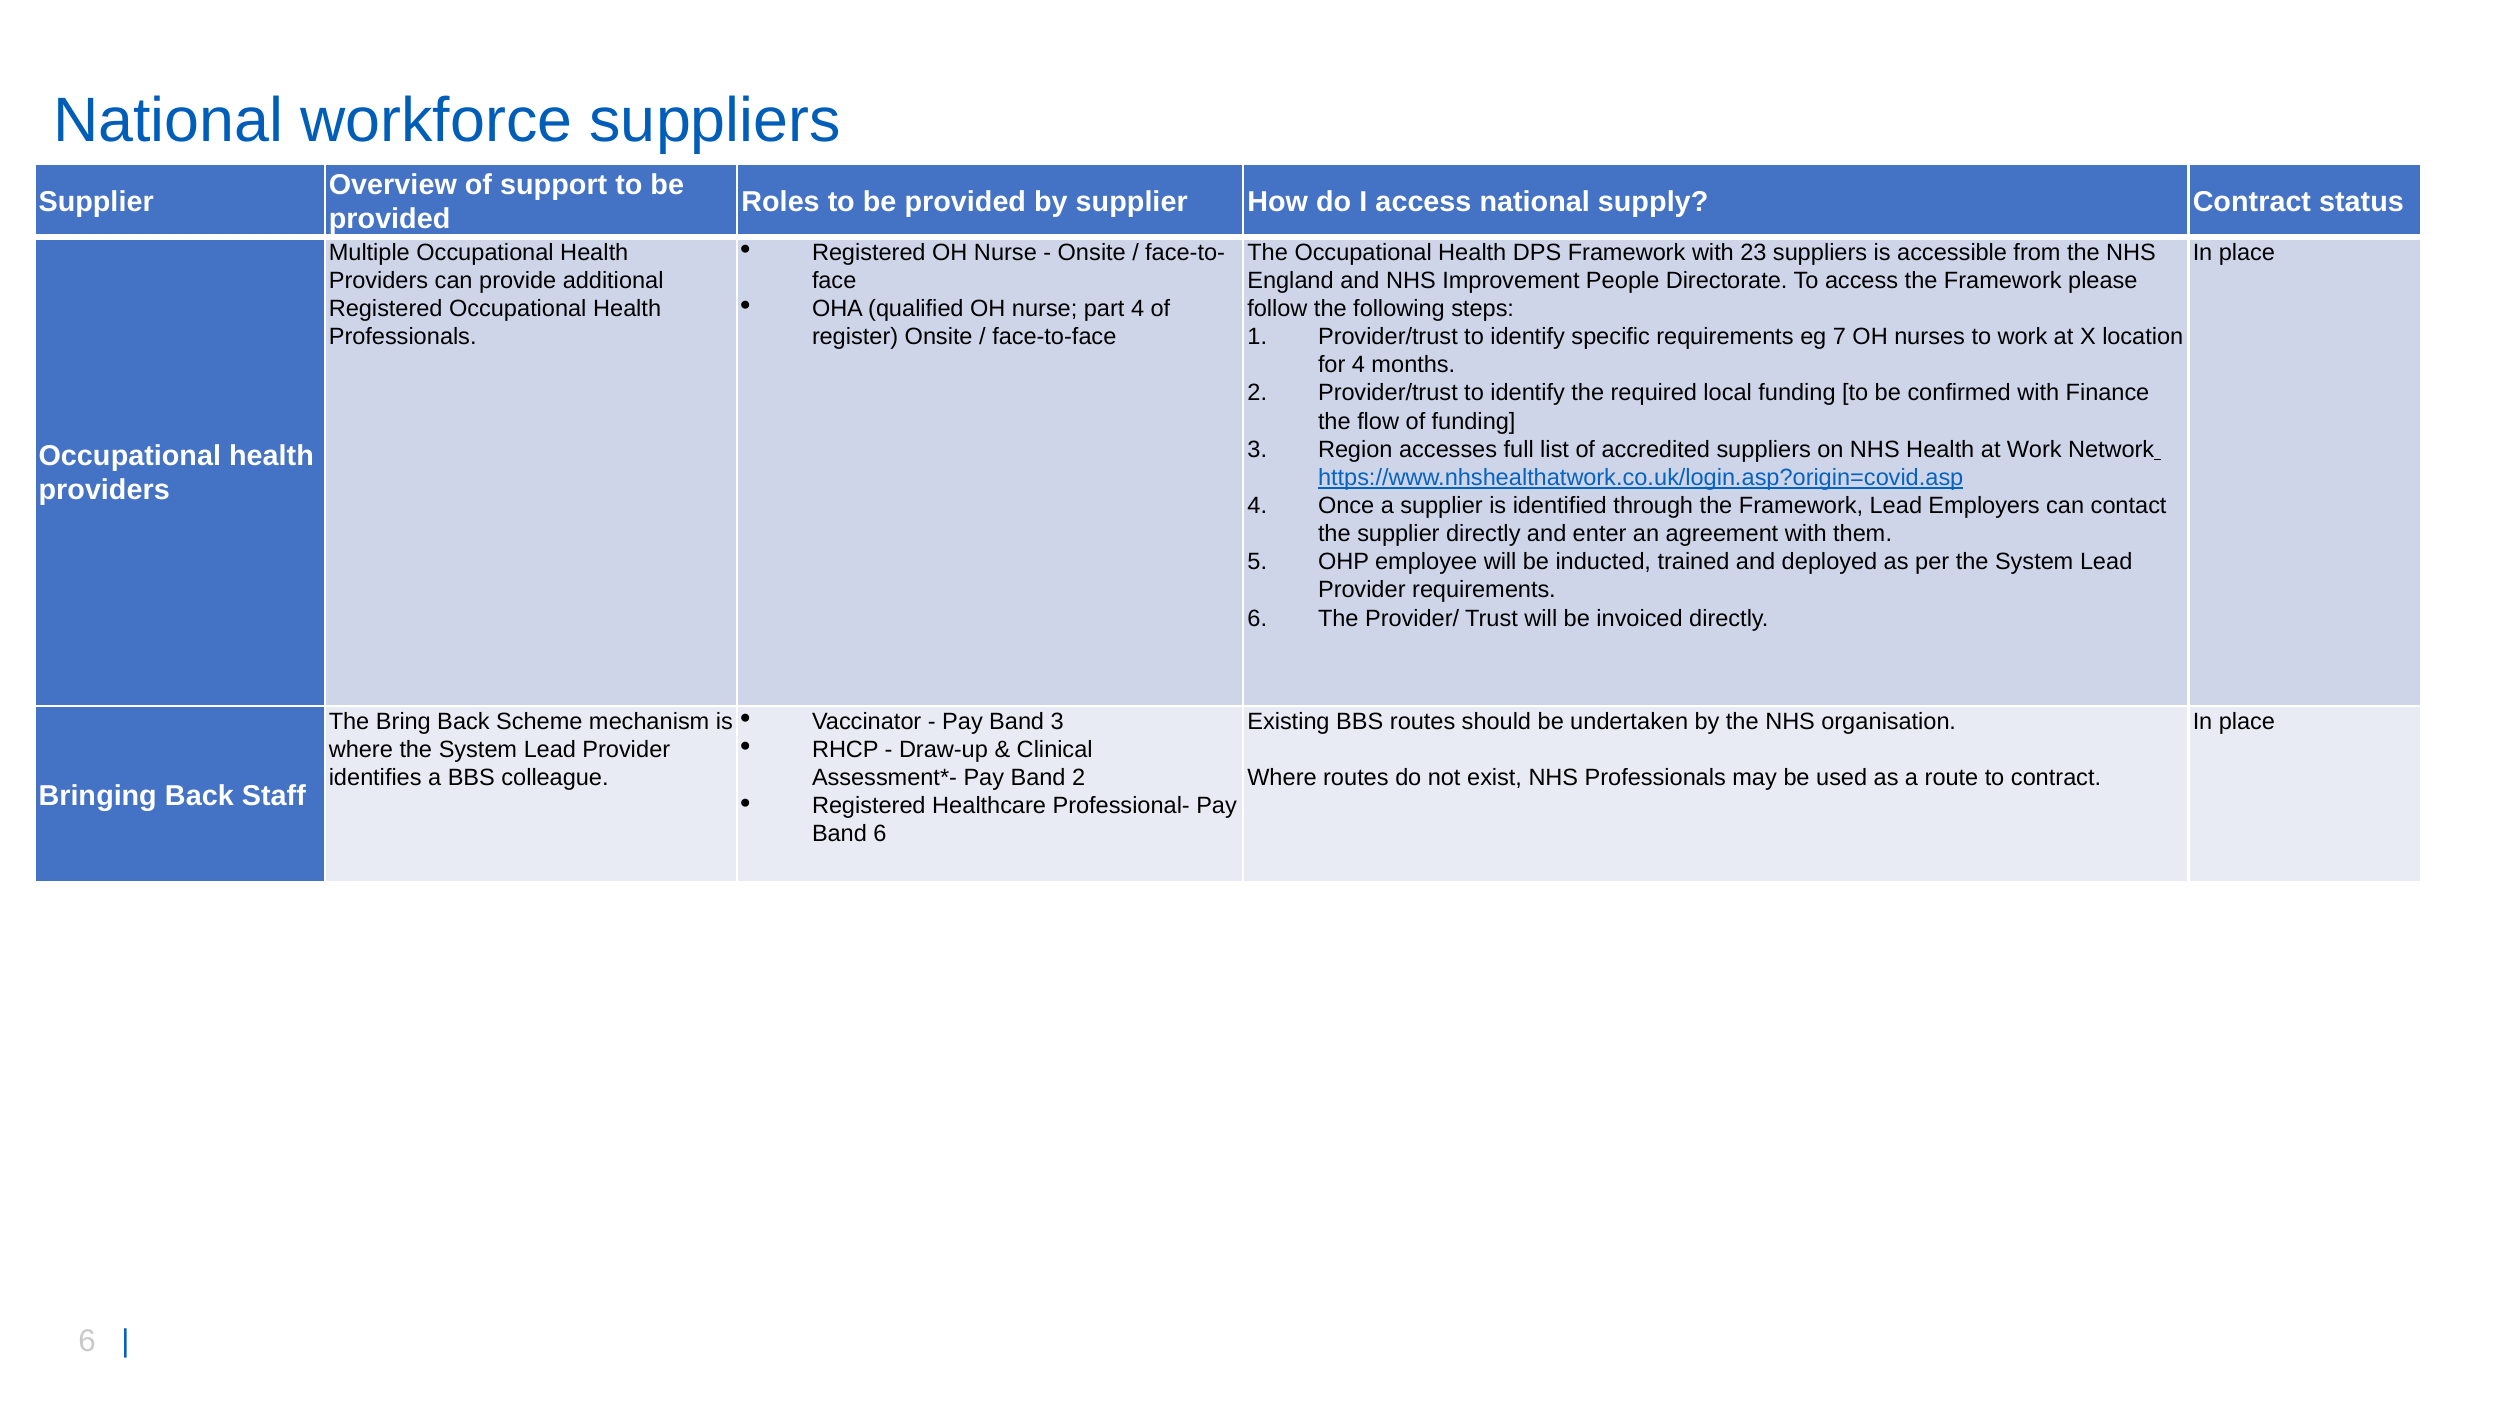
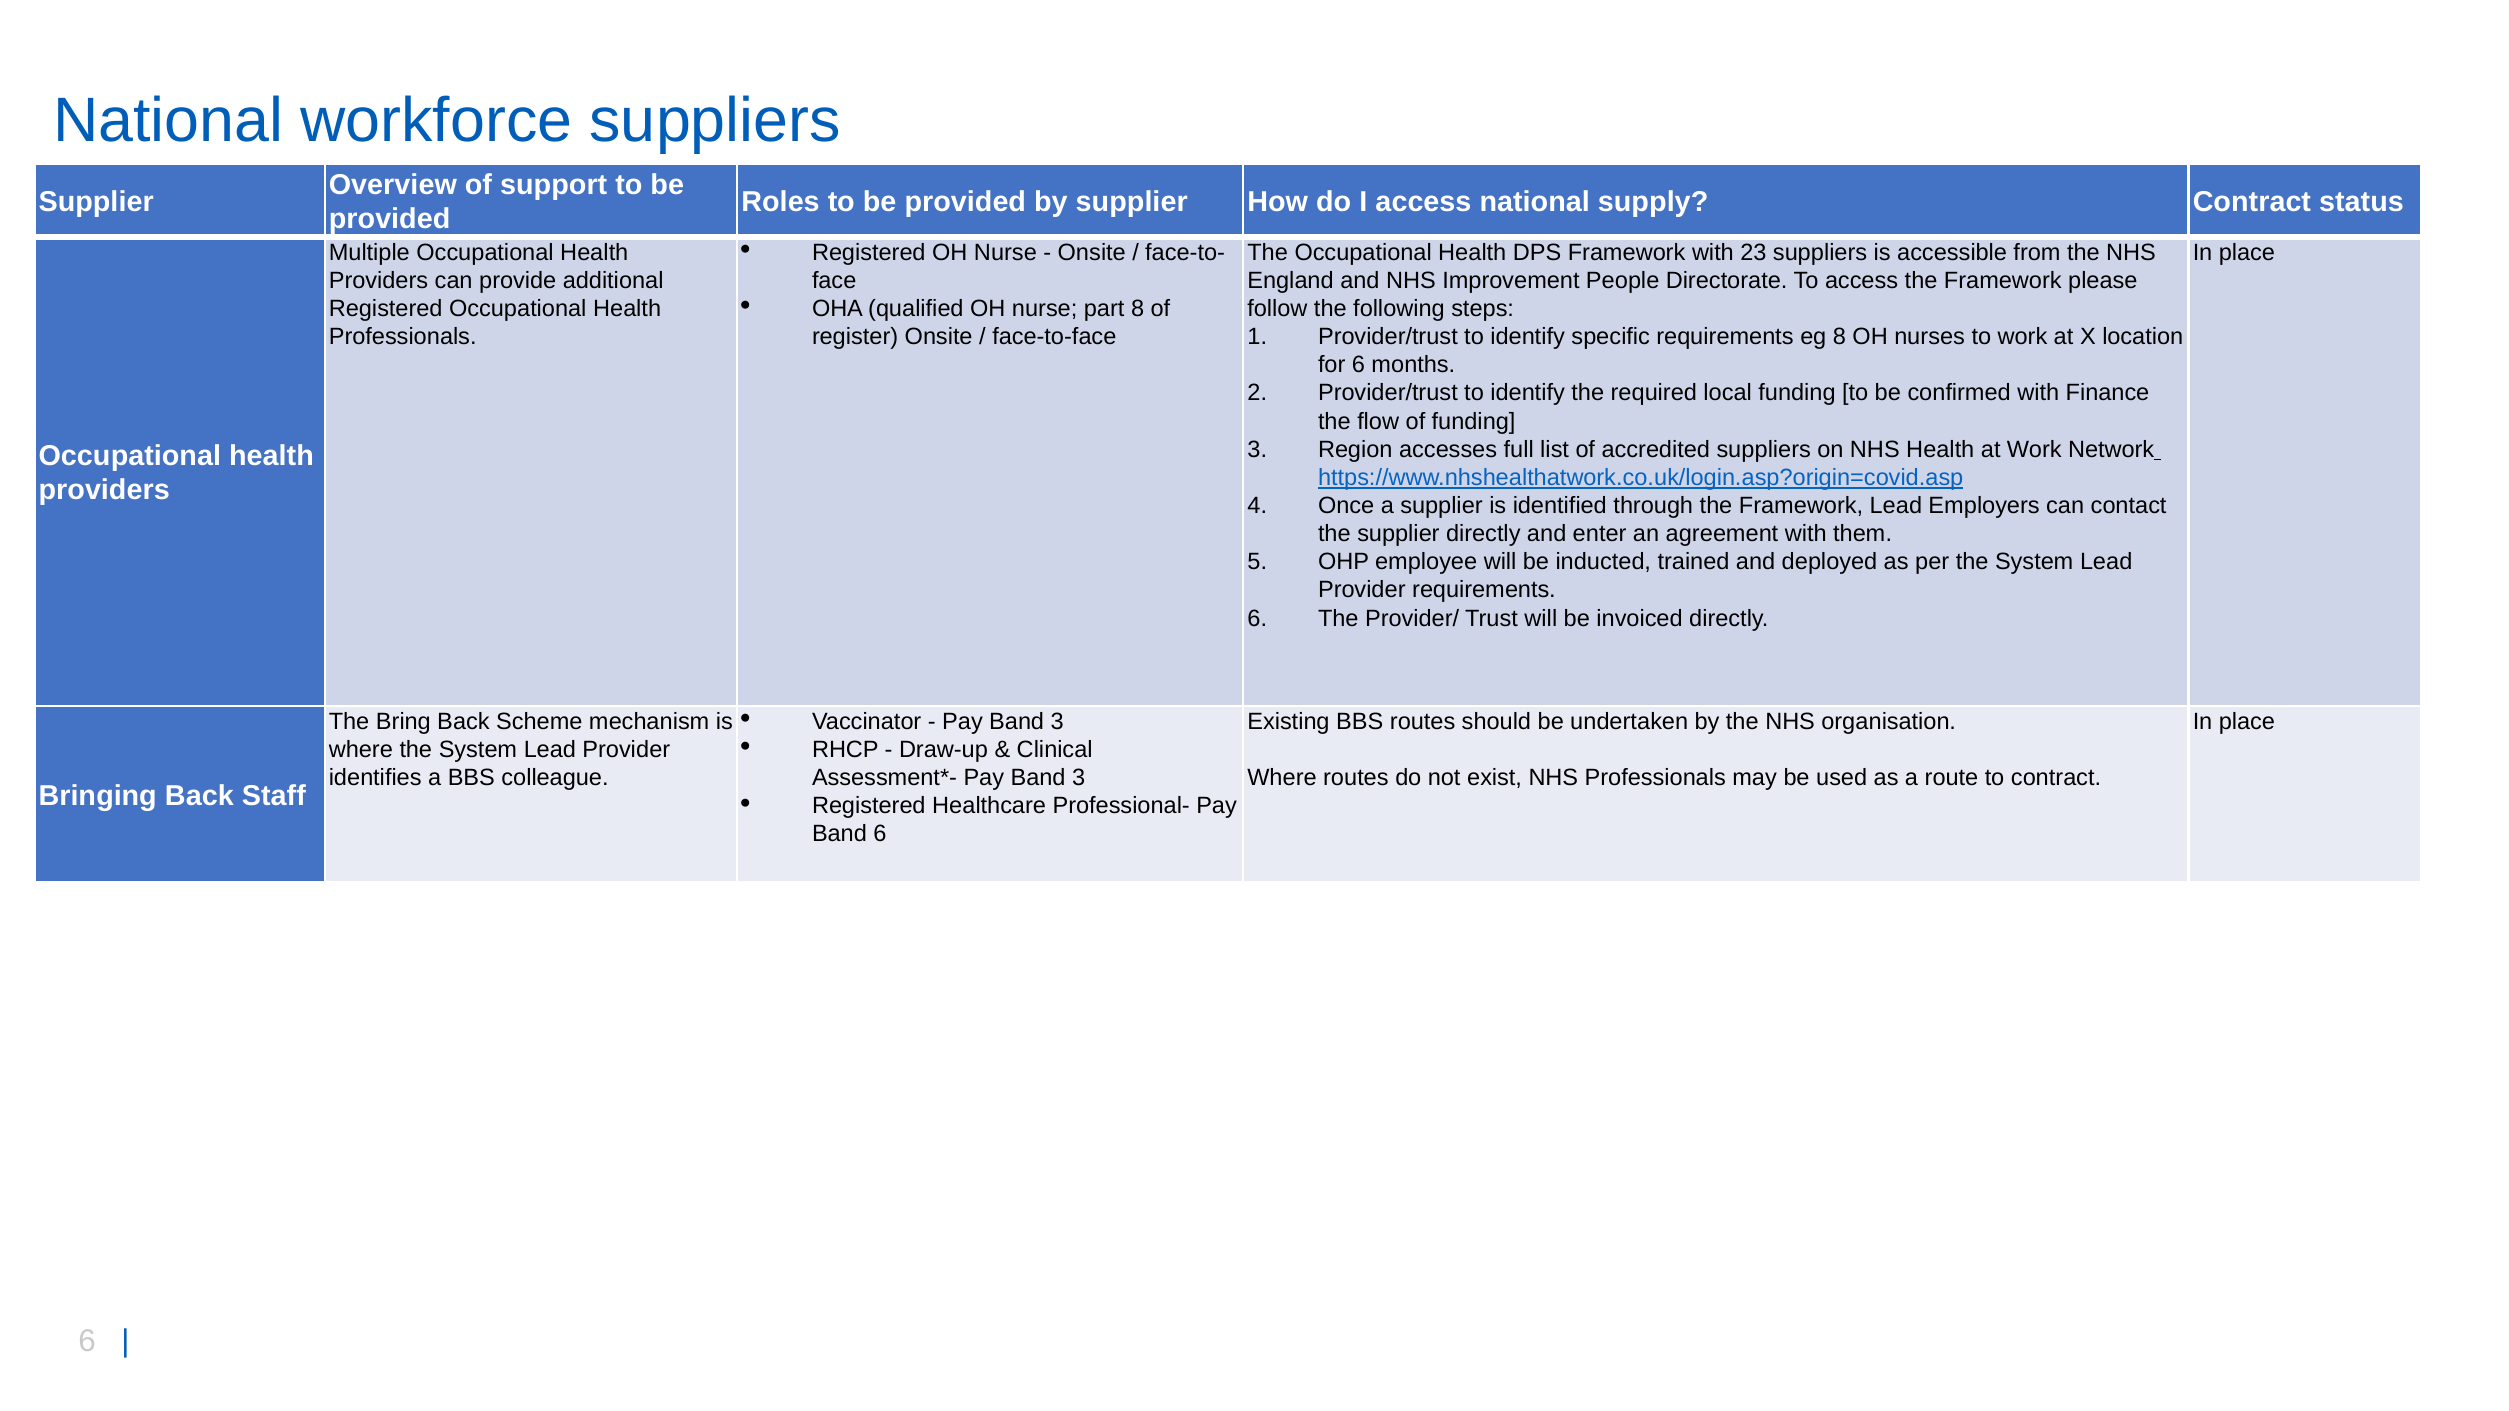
part 4: 4 -> 8 (1138, 309)
eg 7: 7 -> 8 (1839, 337)
for 4: 4 -> 6 (1358, 365)
2: 2 -> 3 (1079, 778)
